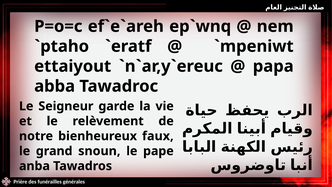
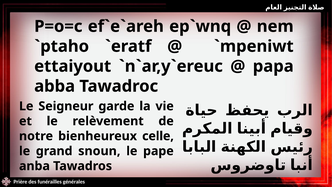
faux: faux -> celle (158, 136)
